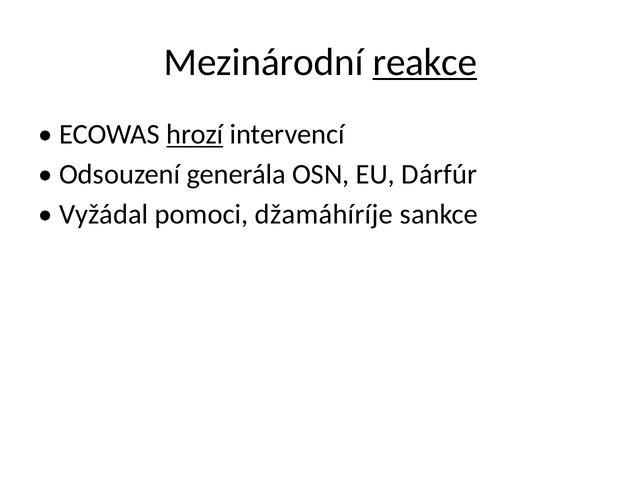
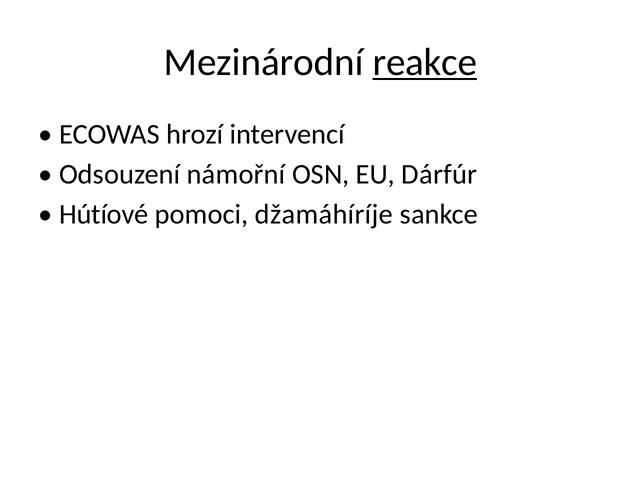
hrozí underline: present -> none (195, 134)
generála: generála -> námořní (236, 174)
Vyžádal: Vyžádal -> Hútíové (104, 214)
